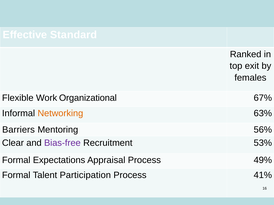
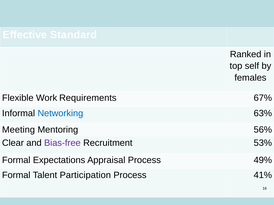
exit: exit -> self (252, 66)
Organizational: Organizational -> Requirements (88, 98)
Networking colour: orange -> blue (60, 114)
Barriers: Barriers -> Meeting (18, 130)
